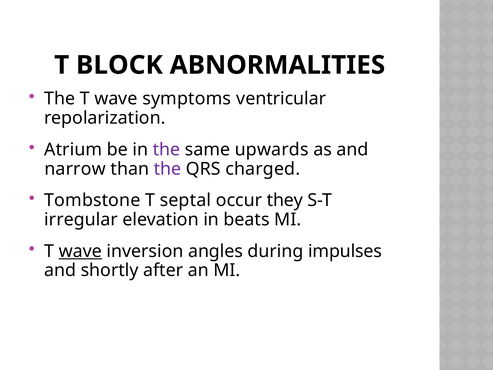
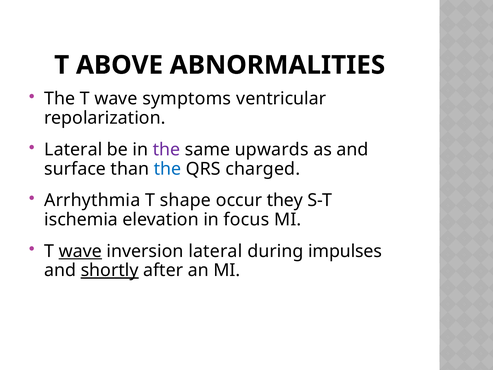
BLOCK: BLOCK -> ABOVE (120, 65)
Atrium: Atrium -> Lateral (73, 149)
narrow: narrow -> surface (75, 169)
the colour: purple -> blue (167, 169)
Tombstone: Tombstone -> Arrhythmia (92, 200)
septal: septal -> shape (185, 200)
irregular: irregular -> ischemia (81, 219)
beats: beats -> focus (246, 219)
inversion angles: angles -> lateral (215, 251)
shortly underline: none -> present (110, 270)
